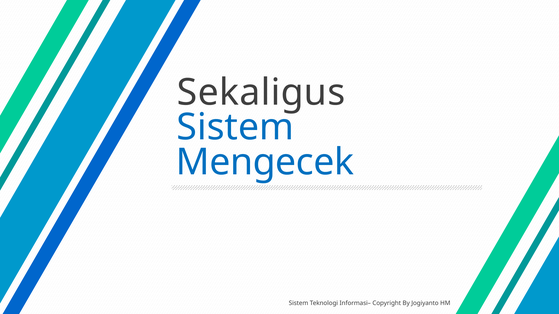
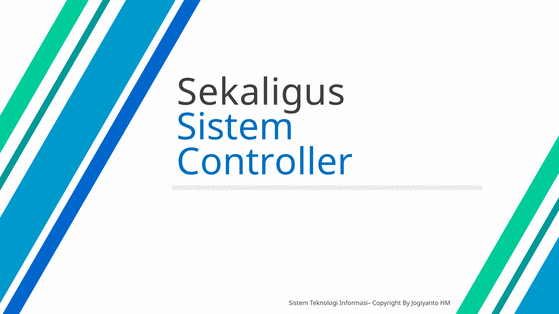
Mengecek: Mengecek -> Controller (265, 162)
